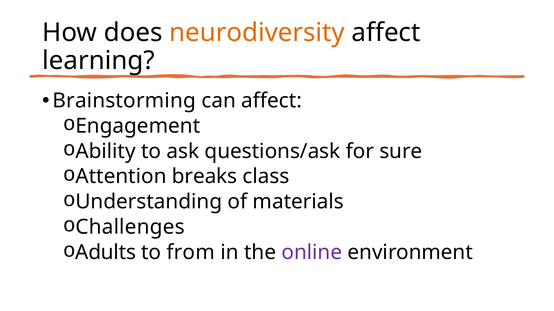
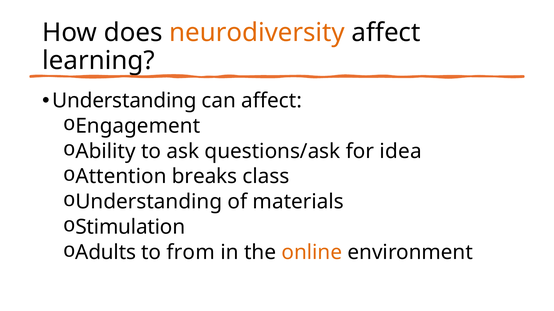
Brainstorming: Brainstorming -> Understanding (124, 101)
sure: sure -> idea (401, 151)
Challenges: Challenges -> Stimulation (130, 227)
online colour: purple -> orange (312, 253)
